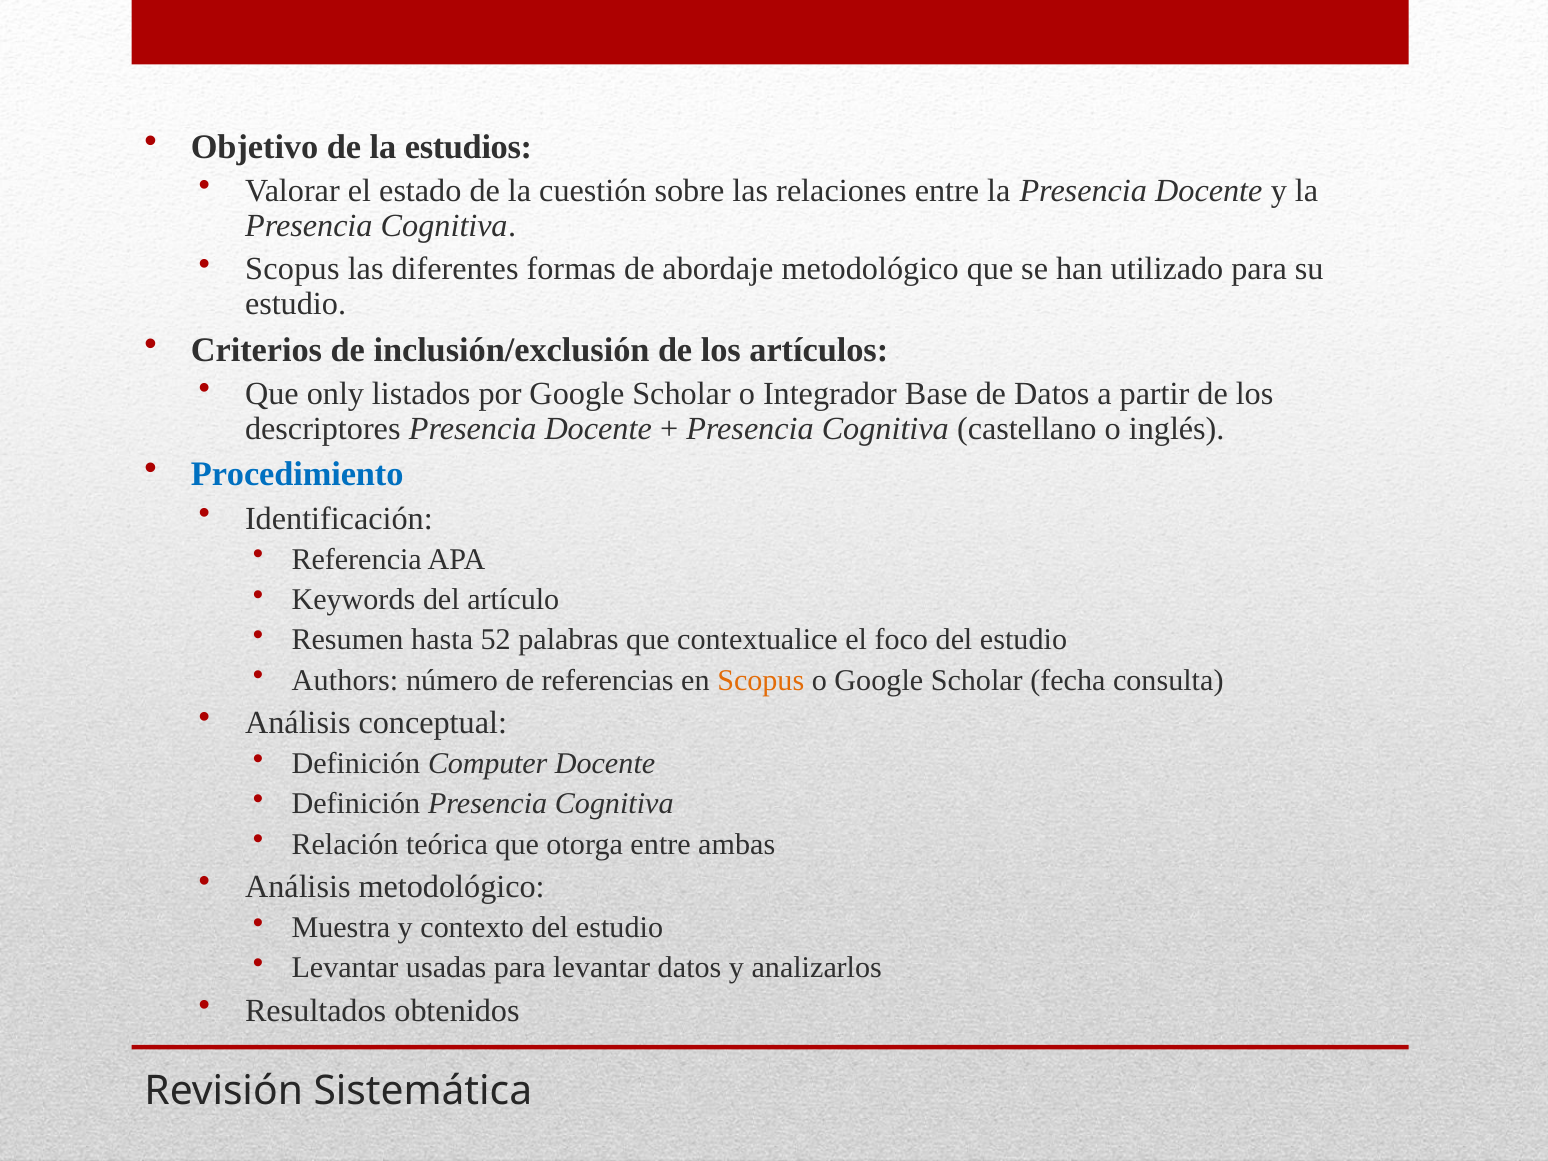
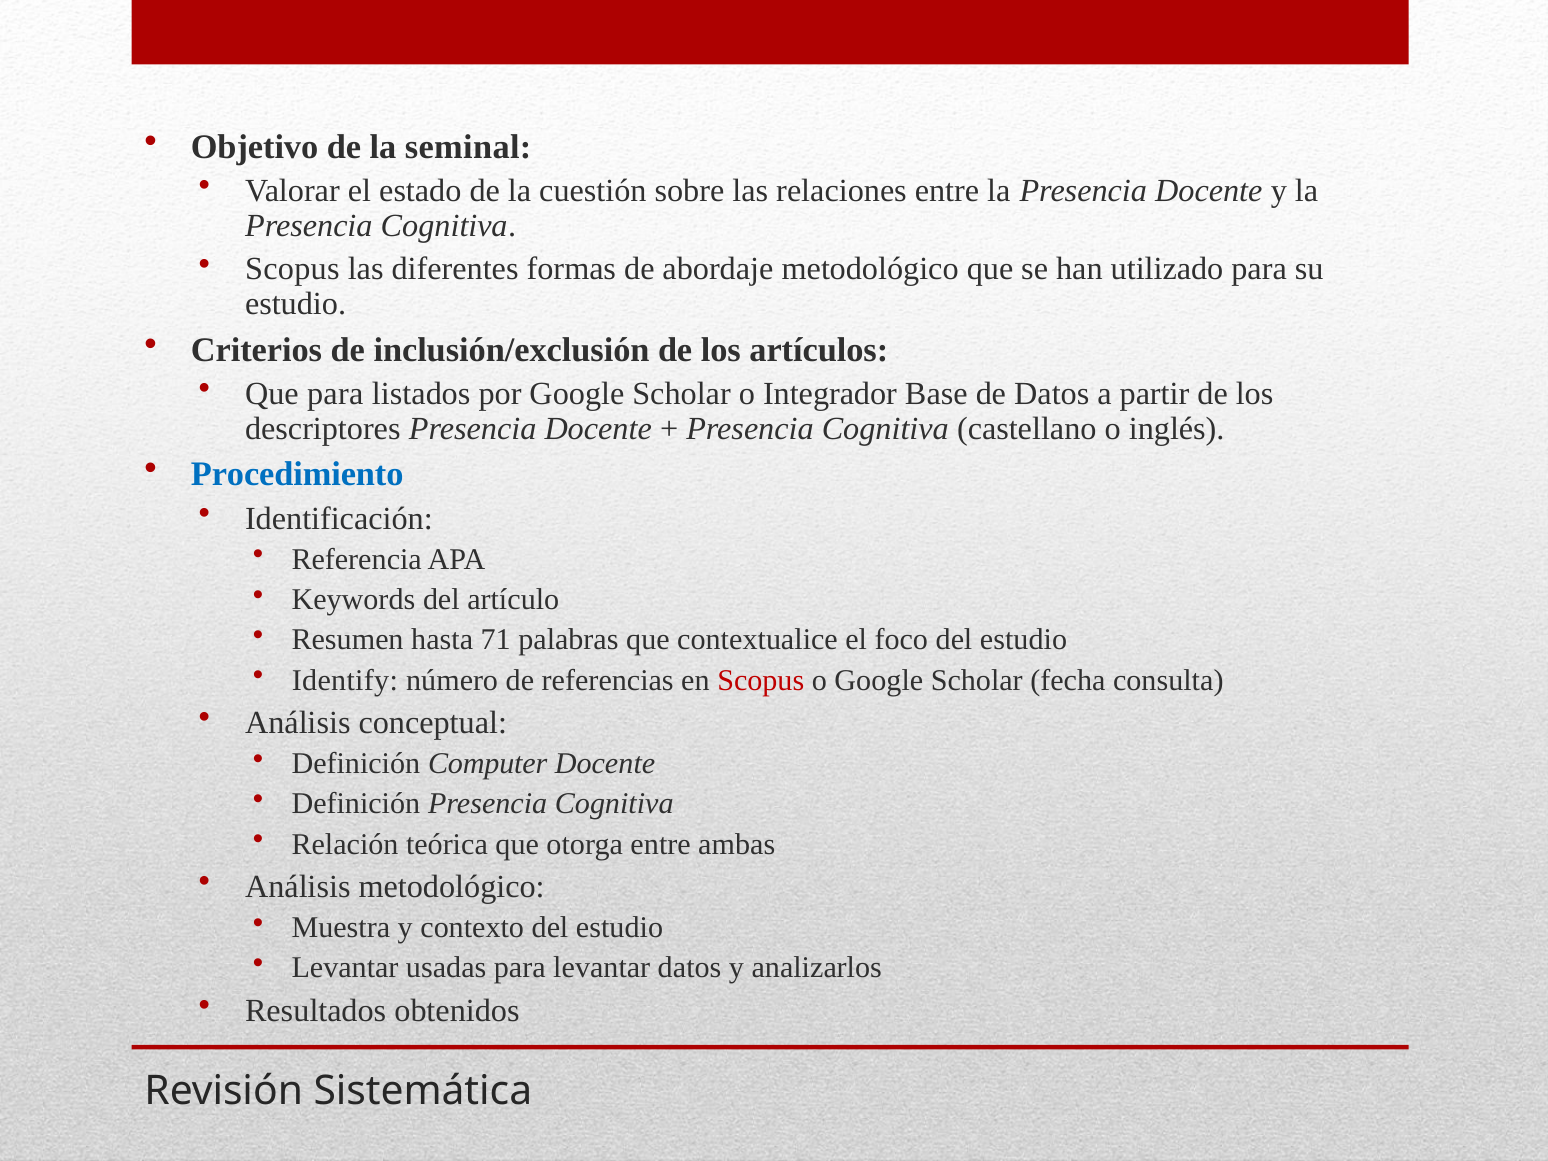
estudios: estudios -> seminal (468, 147)
Que only: only -> para (335, 394)
52: 52 -> 71 (496, 640)
Authors: Authors -> Identify (345, 680)
Scopus colour: orange -> red (761, 680)
